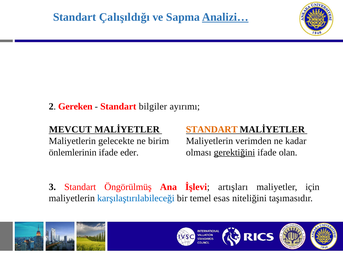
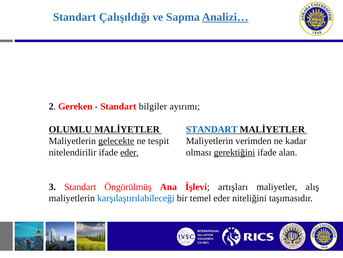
MEVCUT: MEVCUT -> OLUMLU (70, 129)
STANDART colour: orange -> blue (212, 129)
gelecekte underline: none -> present (116, 141)
birim: birim -> tespit (159, 141)
önlemlerinin: önlemlerinin -> nitelendirilir (73, 152)
eder underline: none -> present (129, 152)
olan: olan -> alan (288, 152)
için: için -> alış (312, 186)
temel esas: esas -> eder (222, 198)
